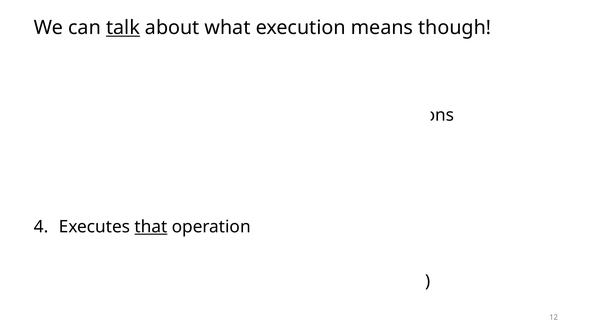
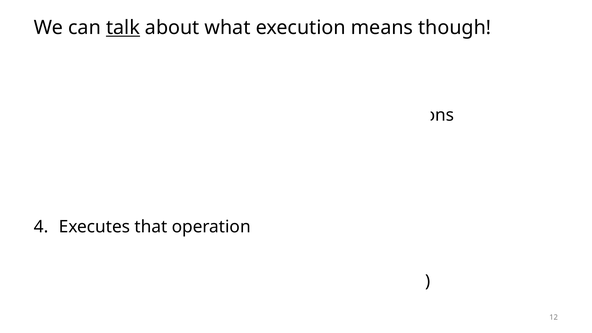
that underline: present -> none (151, 227)
